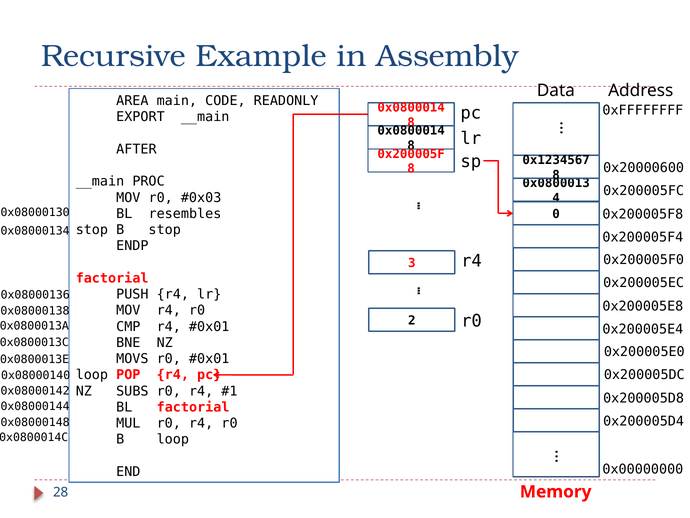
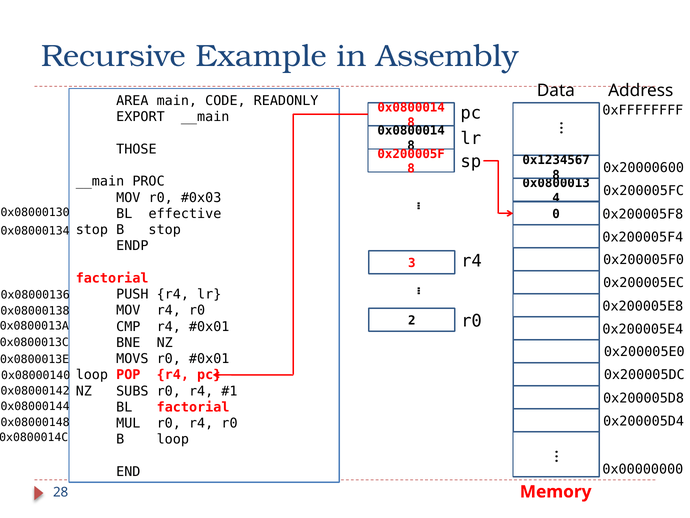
AFTER: AFTER -> THOSE (136, 149)
resembles: resembles -> effective (185, 214)
